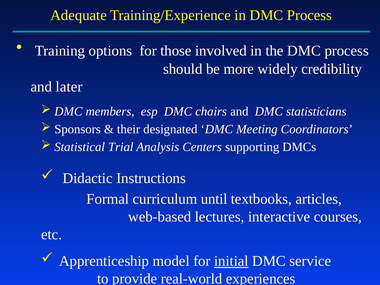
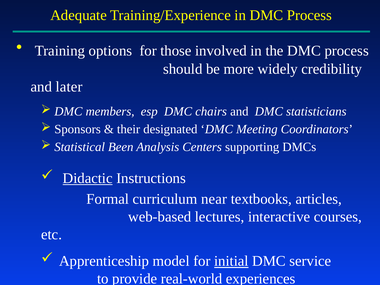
Trial: Trial -> Been (121, 147)
Didactic underline: none -> present (88, 178)
until: until -> near (214, 199)
